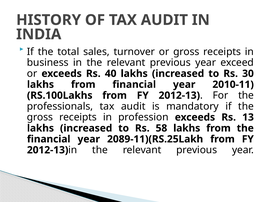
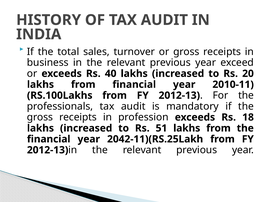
30: 30 -> 20 (248, 74)
13: 13 -> 18 (248, 118)
58: 58 -> 51 (161, 128)
2089-11)(RS.25Lakh: 2089-11)(RS.25Lakh -> 2042-11)(RS.25Lakh (155, 139)
